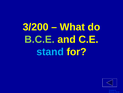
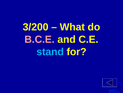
B.C.E colour: light green -> pink (40, 39)
